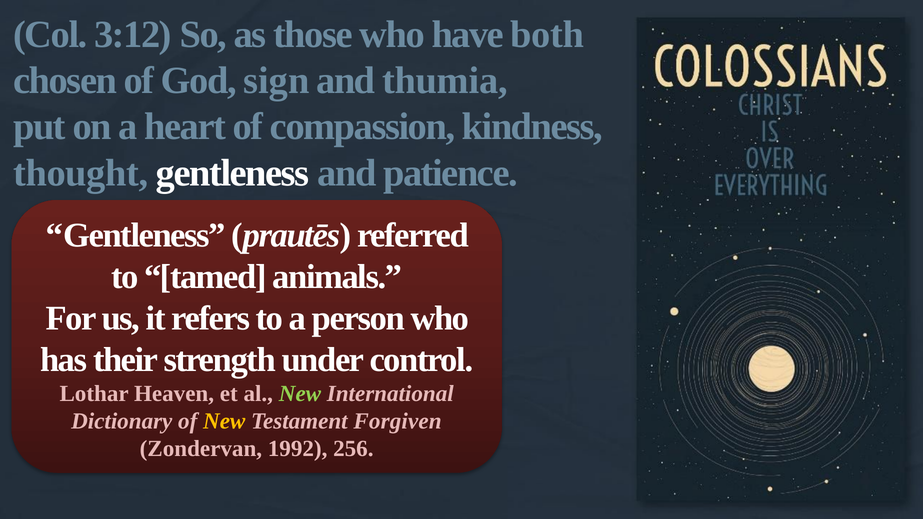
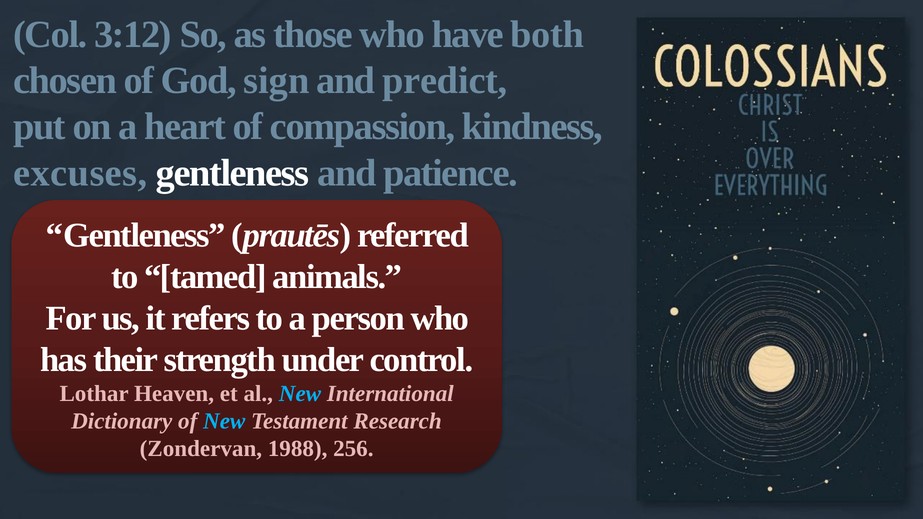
thumia: thumia -> predict (445, 81)
thought: thought -> excuses (80, 173)
New colour: light green -> light blue (300, 394)
New colour: yellow -> light blue (224, 421)
Forgiven: Forgiven -> Research (398, 421)
1992: 1992 -> 1988 (298, 449)
